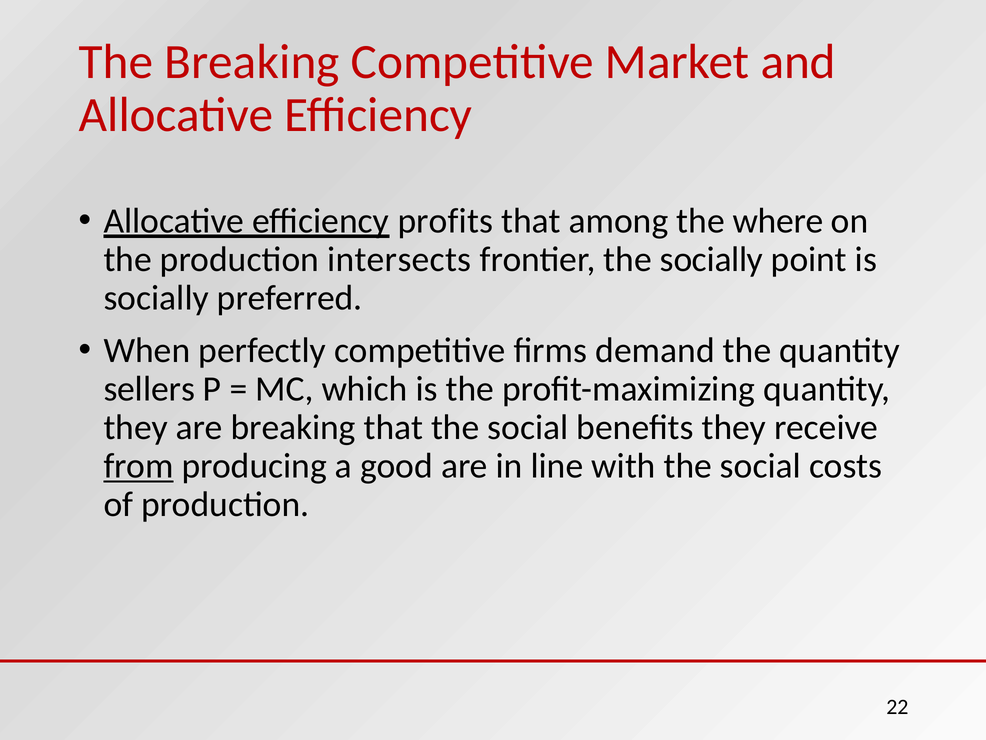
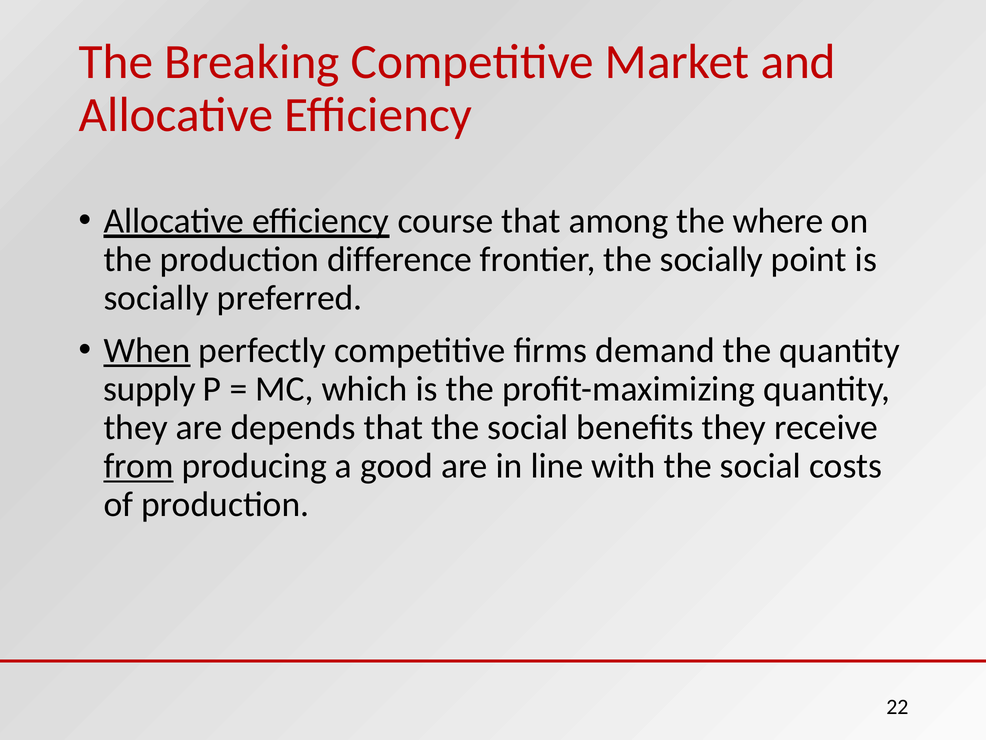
profits: profits -> course (445, 221)
intersects: intersects -> difference (400, 259)
When underline: none -> present (147, 350)
sellers: sellers -> supply (149, 389)
are breaking: breaking -> depends (293, 427)
